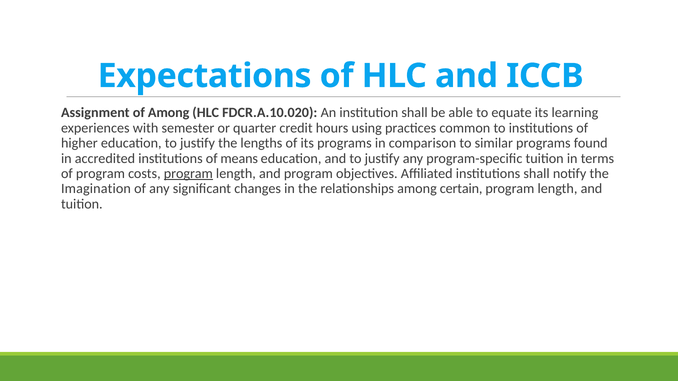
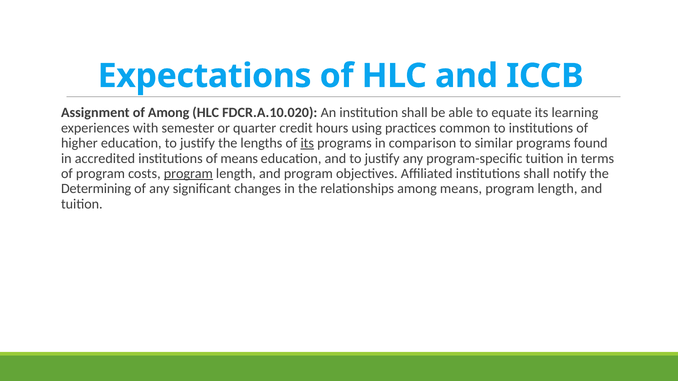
its underline: none -> present (307, 143)
Imagination: Imagination -> Determining (96, 189)
among certain: certain -> means (461, 189)
